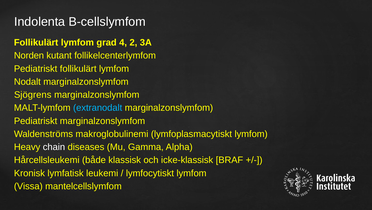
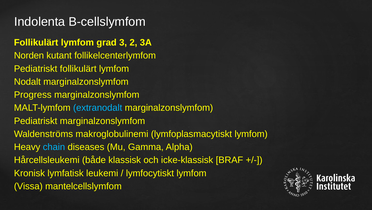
4: 4 -> 3 (123, 42)
Sjögrens: Sjögrens -> Progress (33, 94)
chain colour: white -> light blue (54, 147)
